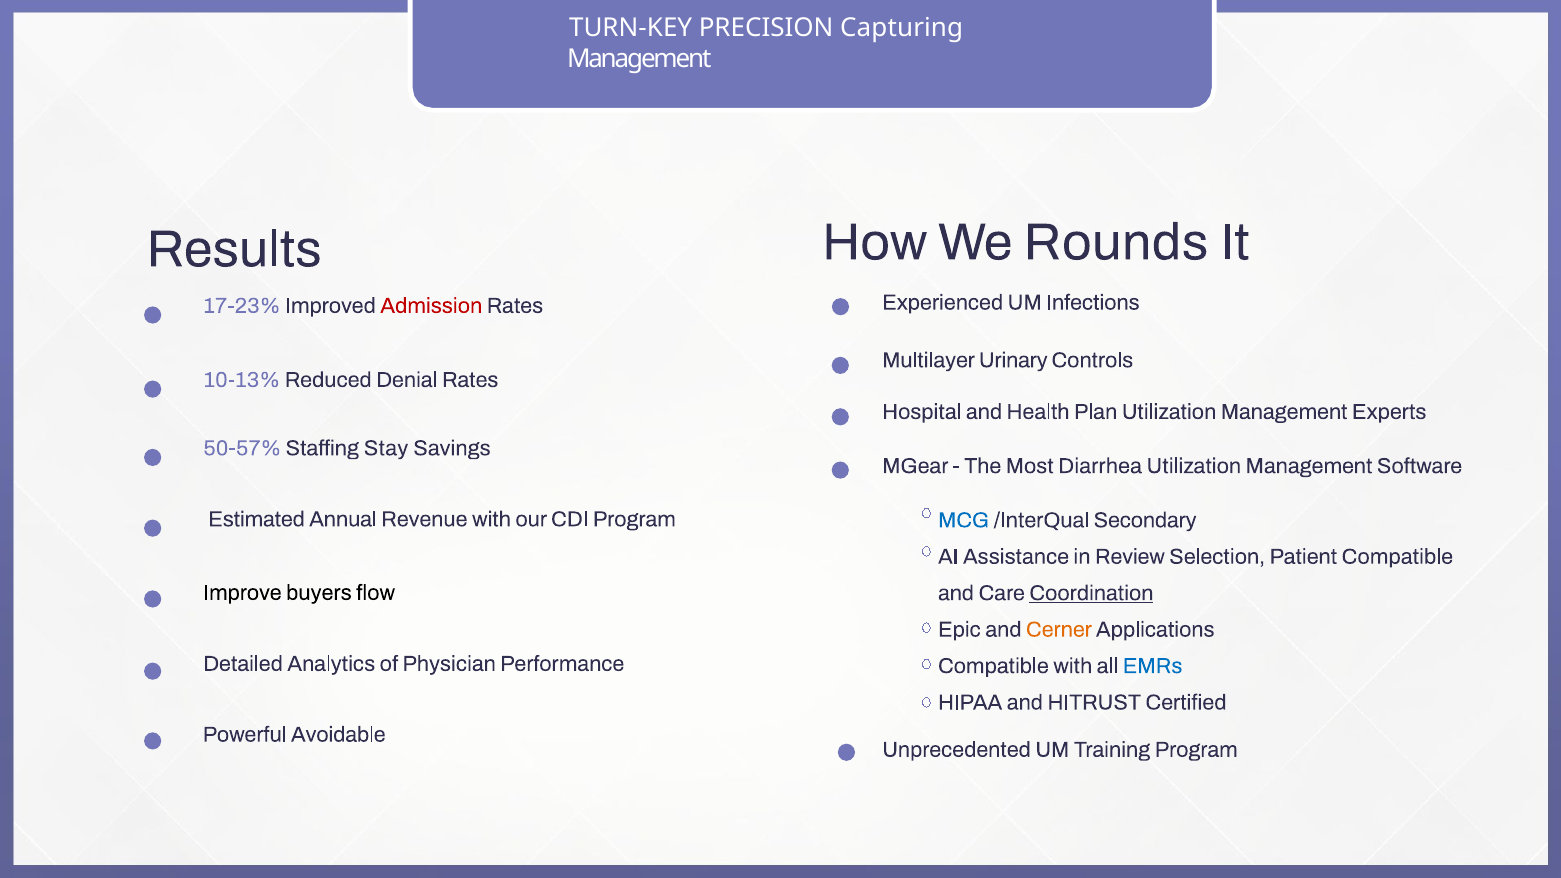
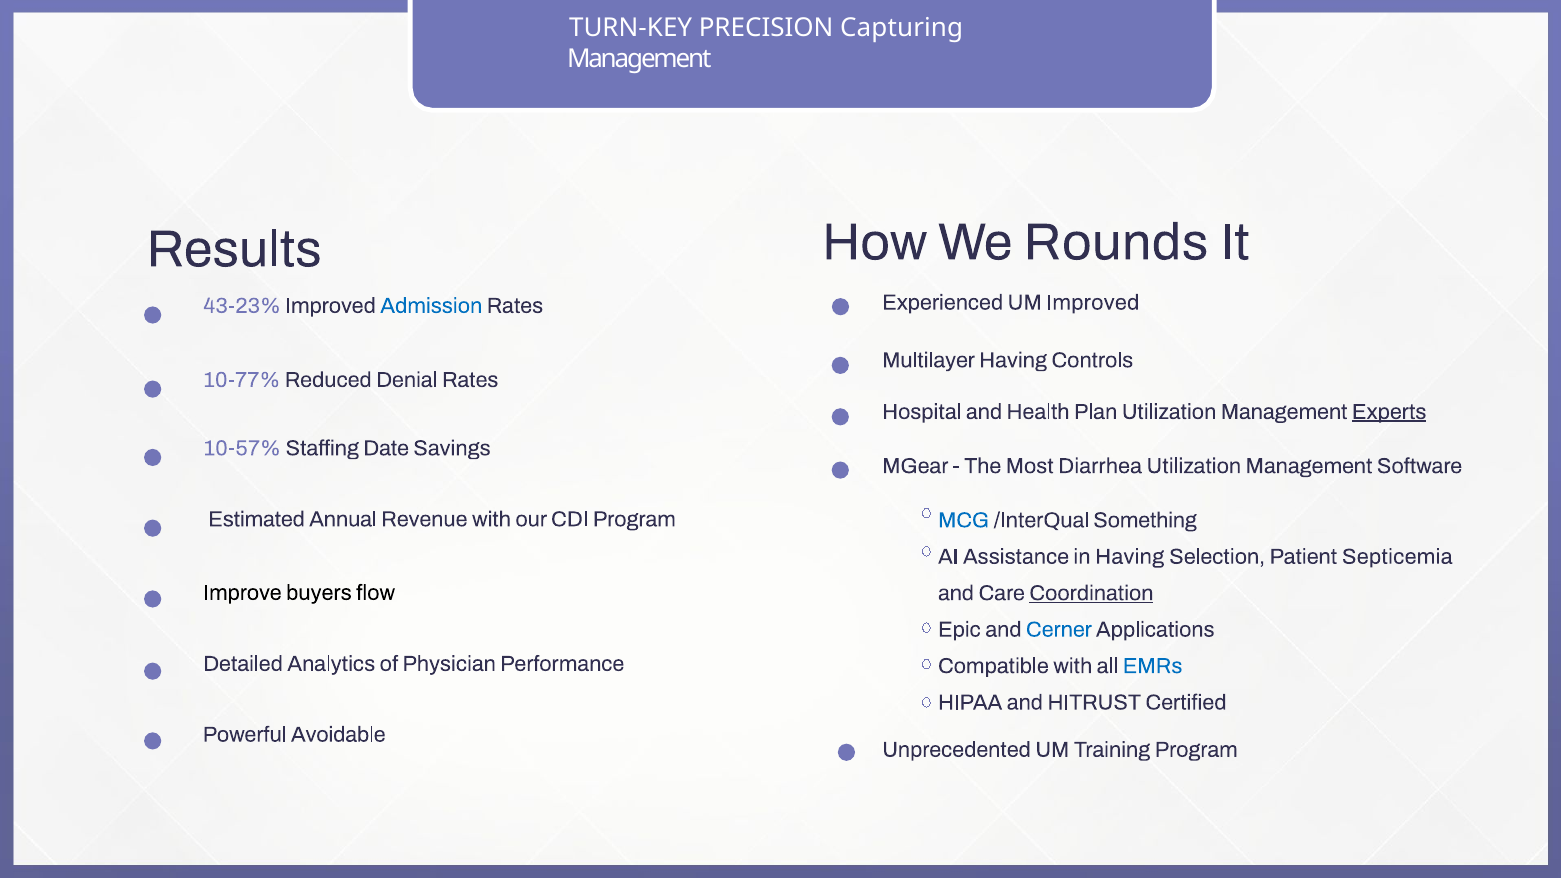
UM Infections: Infections -> Improved (1093, 302)
17-23%: 17-23% -> 43-23% (242, 306)
Admission colour: red -> blue (431, 306)
Multilayer Urinary: Urinary -> Having (1013, 360)
10-13%: 10-13% -> 10-77% (242, 380)
Experts underline: none -> present (1389, 412)
50-57%: 50-57% -> 10-57% (242, 448)
Stay: Stay -> Date (386, 448)
Secondary: Secondary -> Something (1145, 520)
in Review: Review -> Having (1130, 557)
Patient Compatible: Compatible -> Septicemia (1397, 557)
Cerner colour: orange -> blue (1059, 630)
